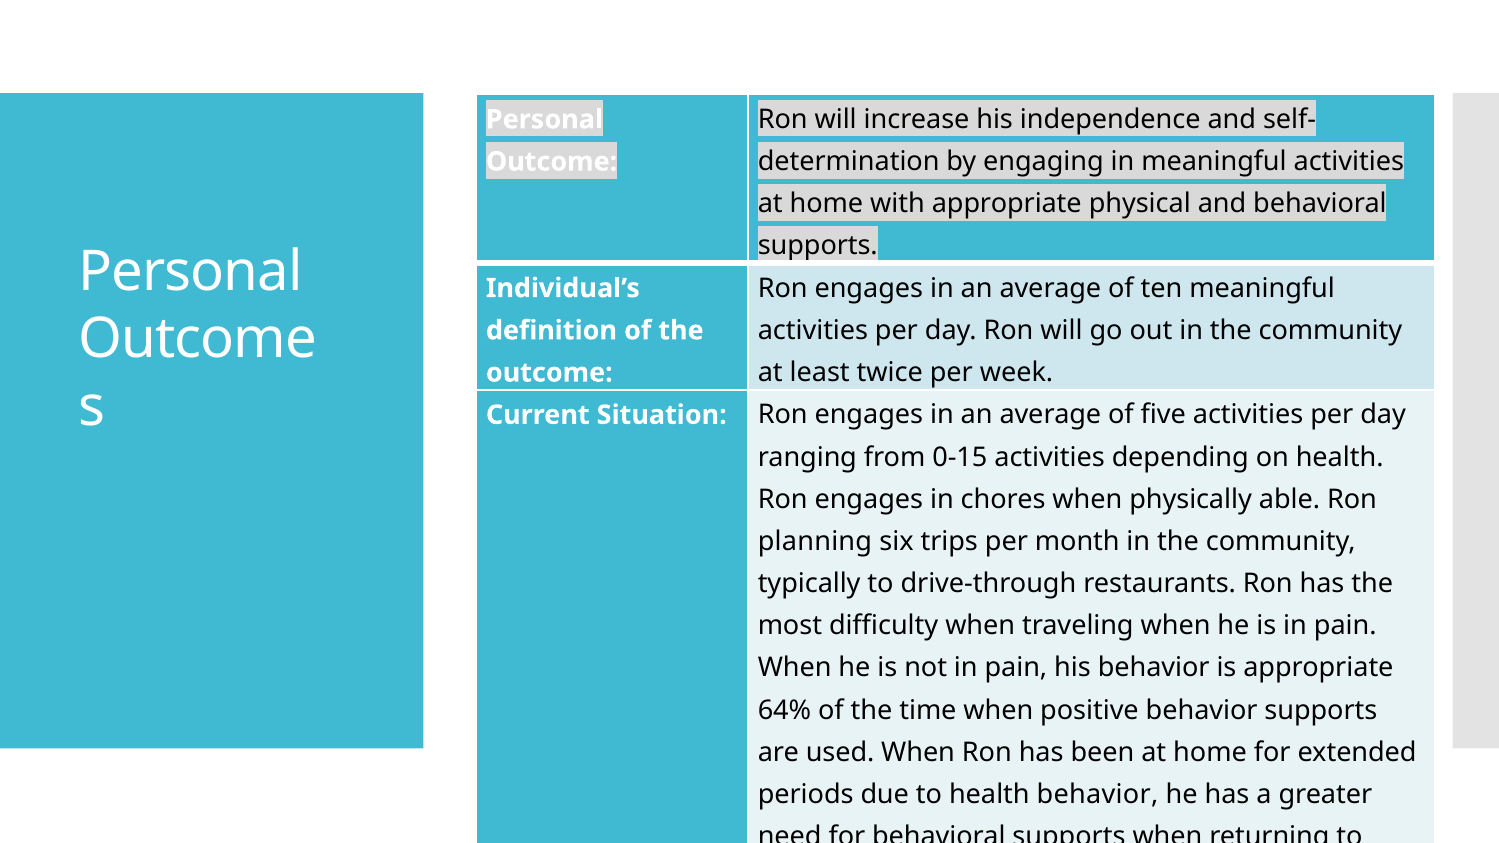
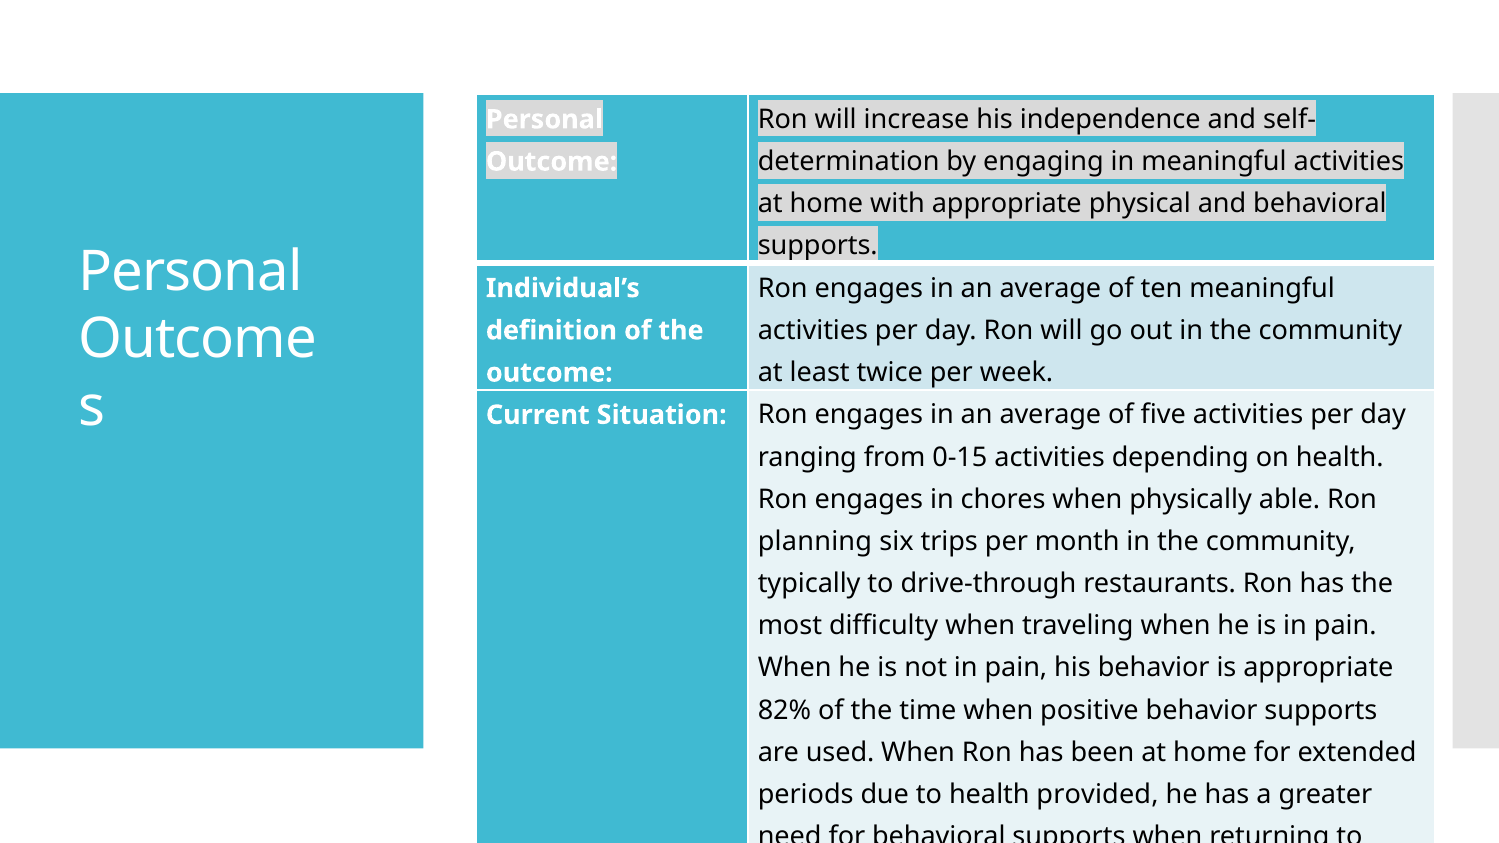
64%: 64% -> 82% (784, 710)
health behavior: behavior -> provided (1098, 795)
